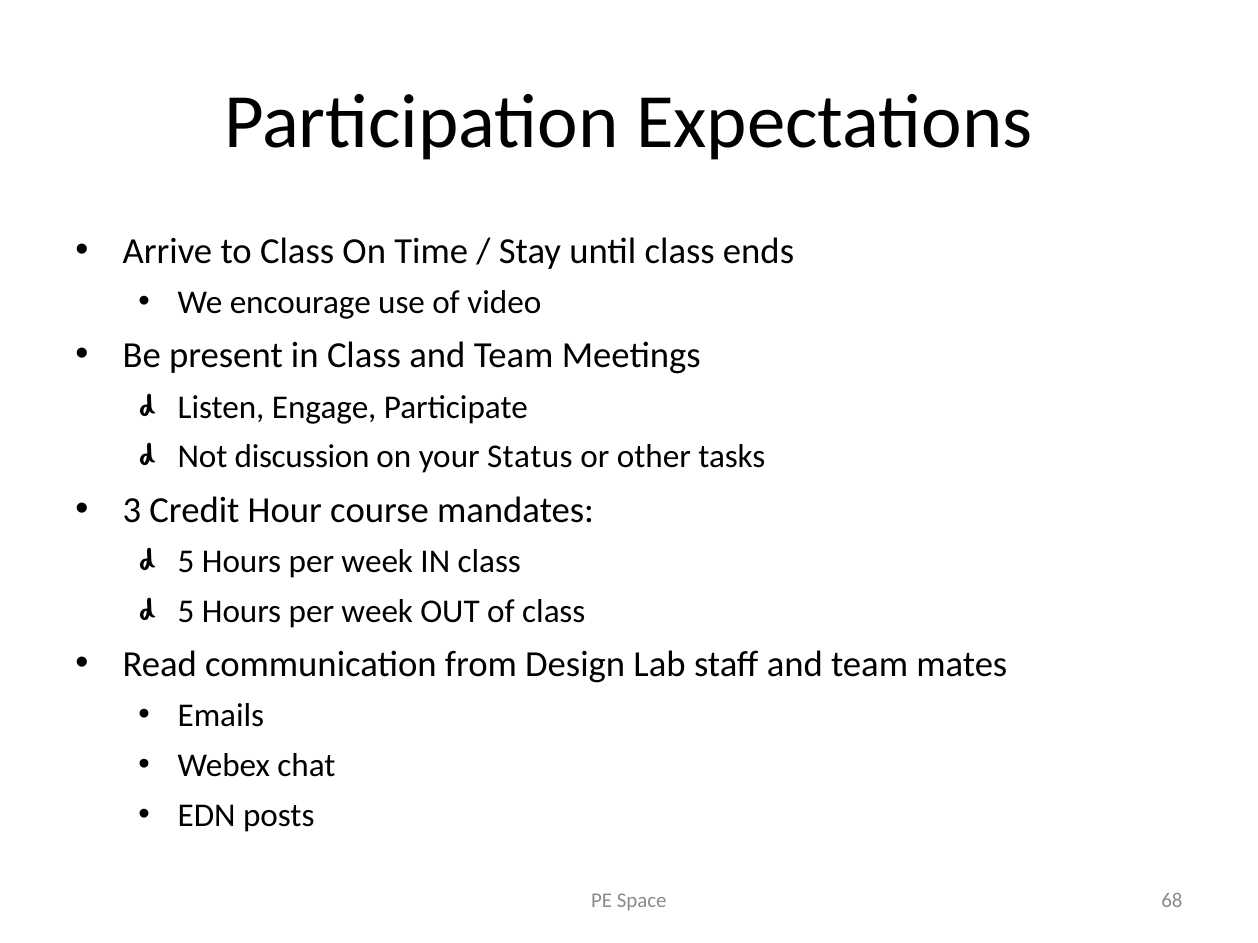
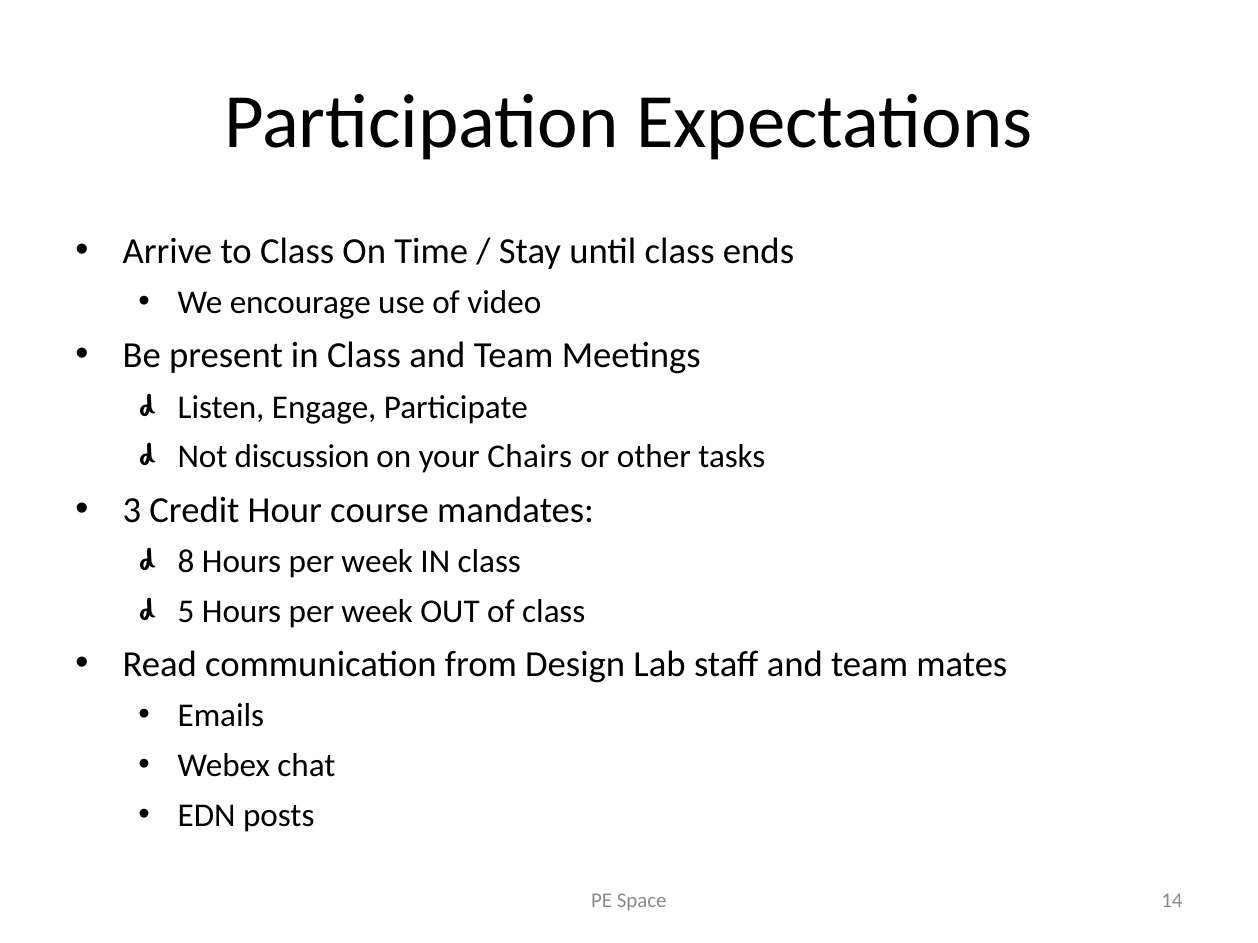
Status: Status -> Chairs (530, 457)
5: 5 -> 8 (186, 562)
68: 68 -> 14 (1172, 901)
